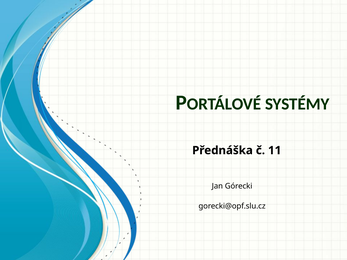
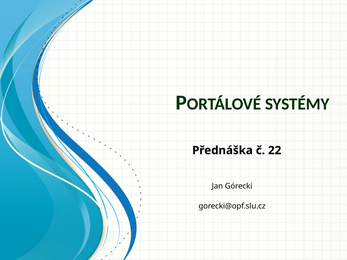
11: 11 -> 22 (275, 151)
